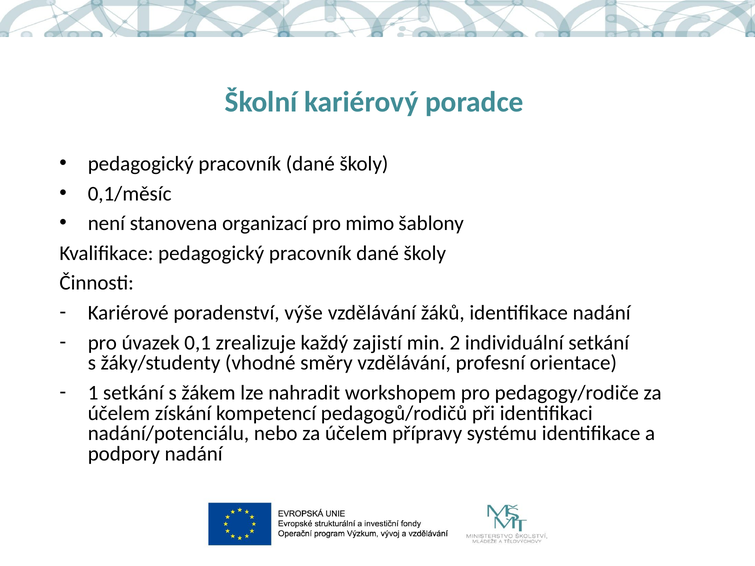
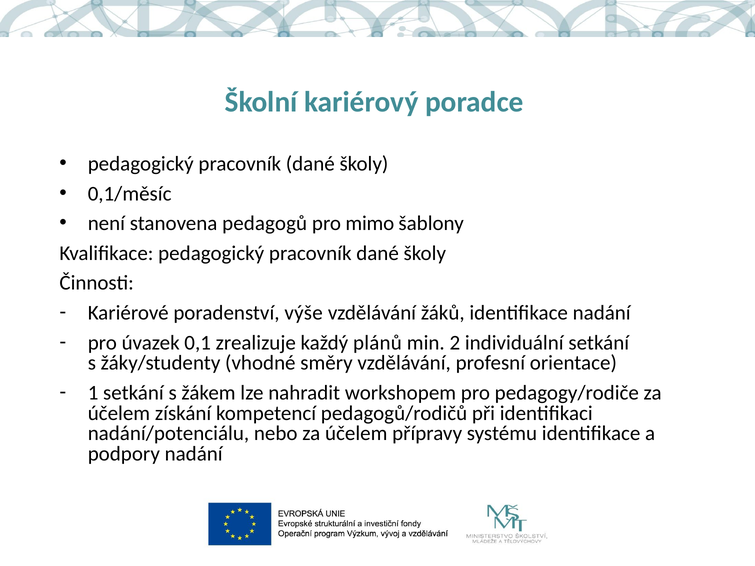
organizací: organizací -> pedagogů (265, 224)
zajistí: zajistí -> plánů (377, 343)
